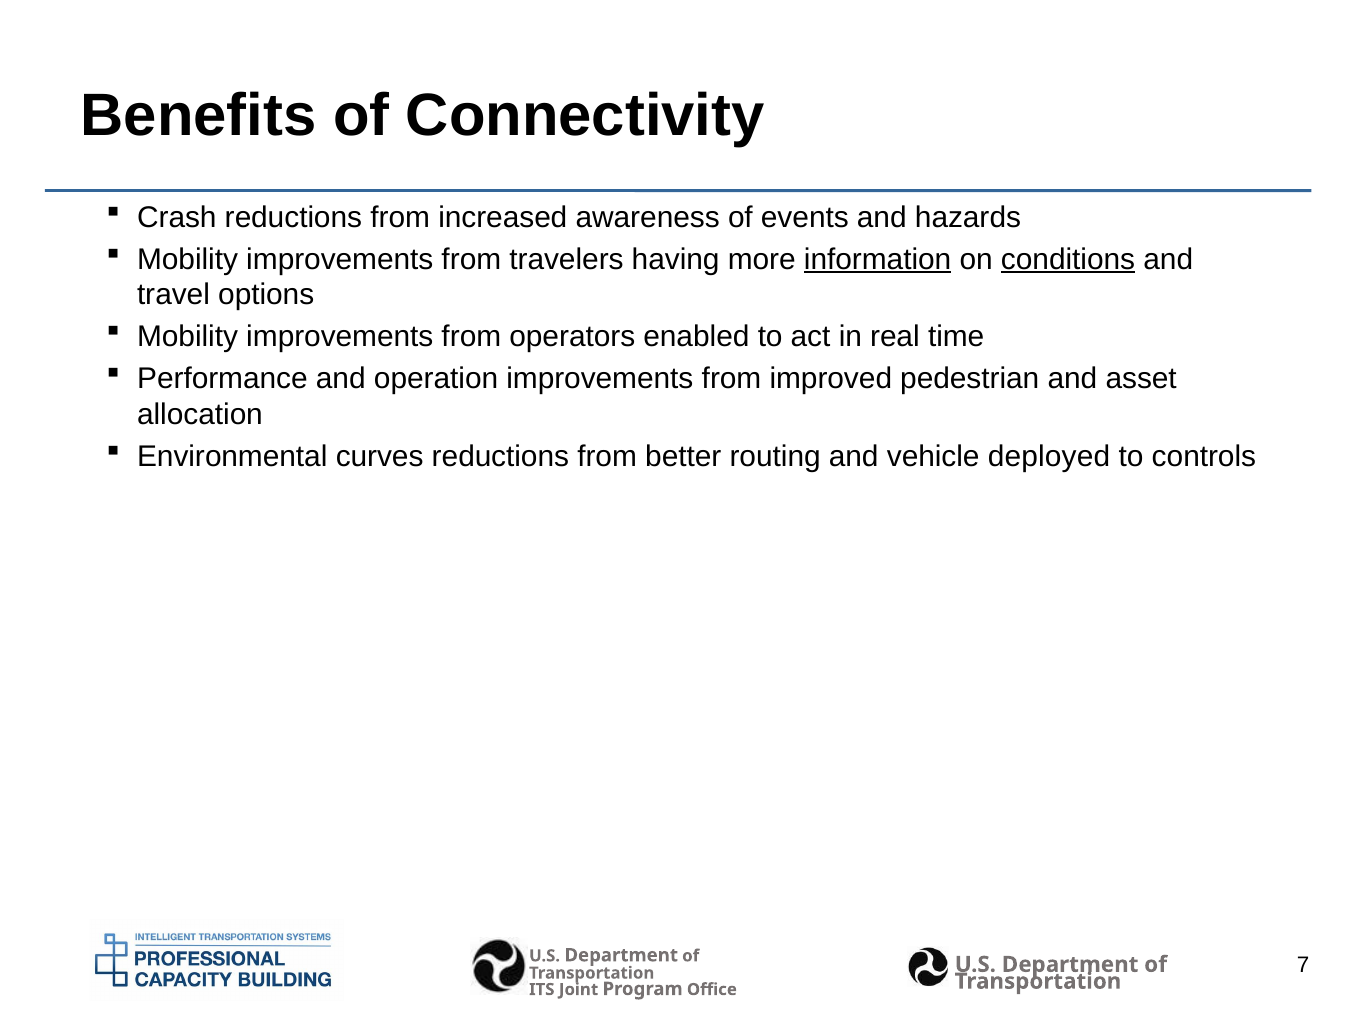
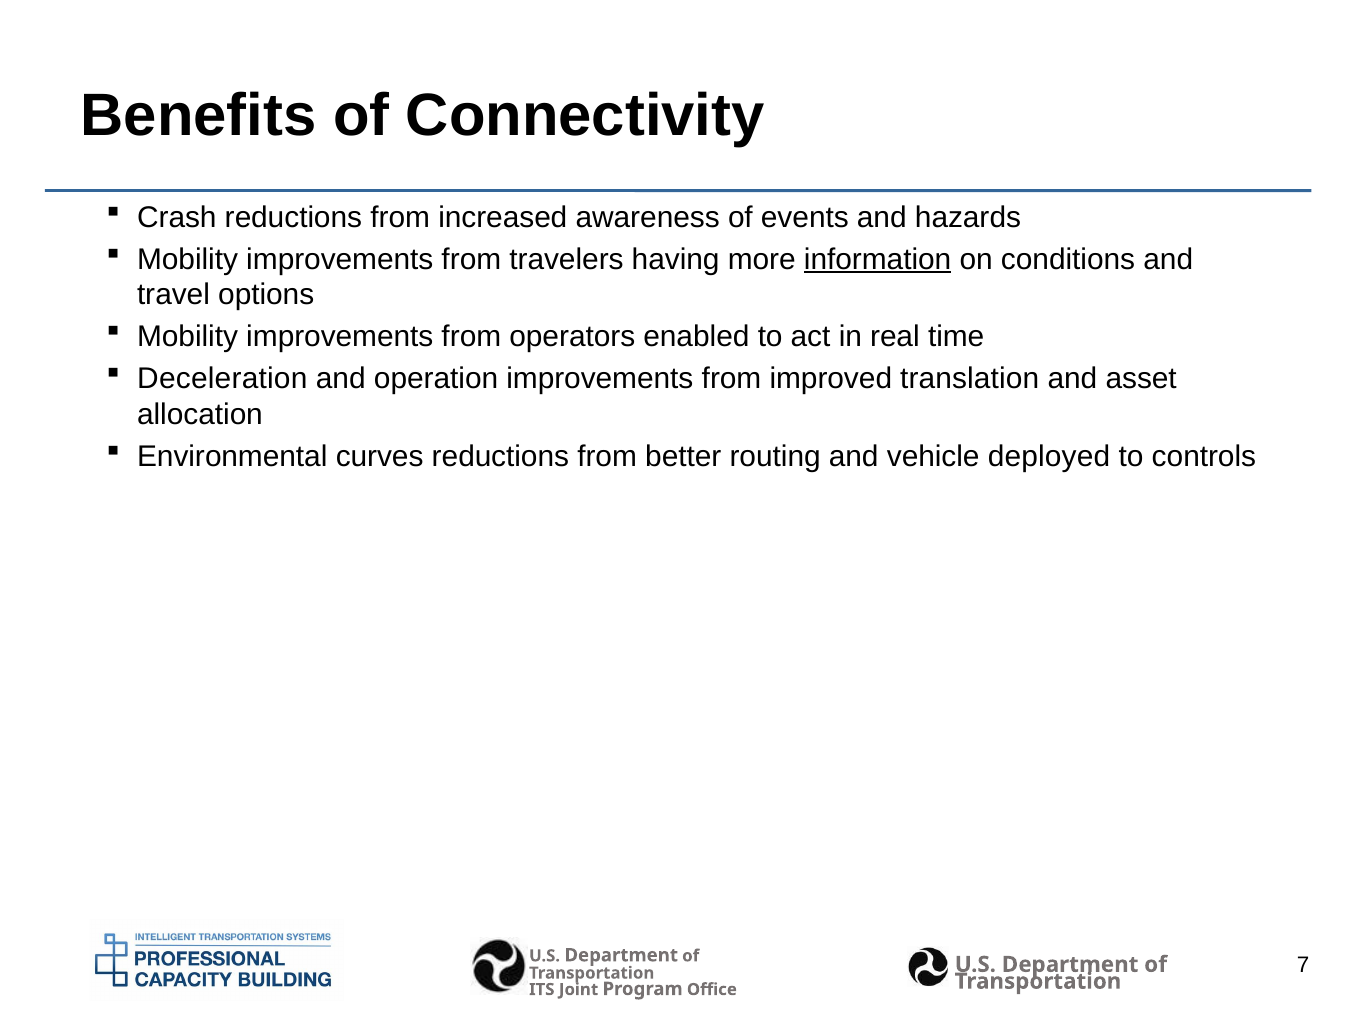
conditions underline: present -> none (1068, 259)
Performance: Performance -> Deceleration (222, 379)
pedestrian: pedestrian -> translation (970, 379)
